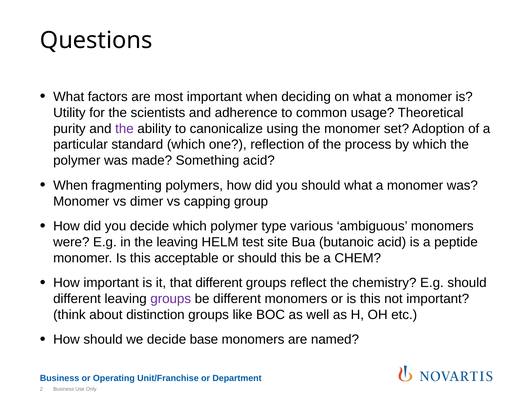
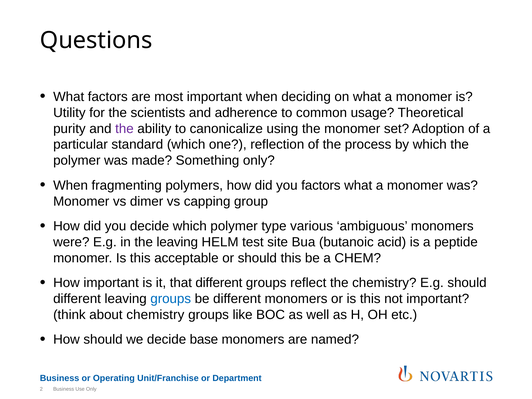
Something acid: acid -> only (259, 161)
you should: should -> factors (321, 185)
groups colour: purple -> blue (171, 299)
about distinction: distinction -> chemistry (155, 315)
